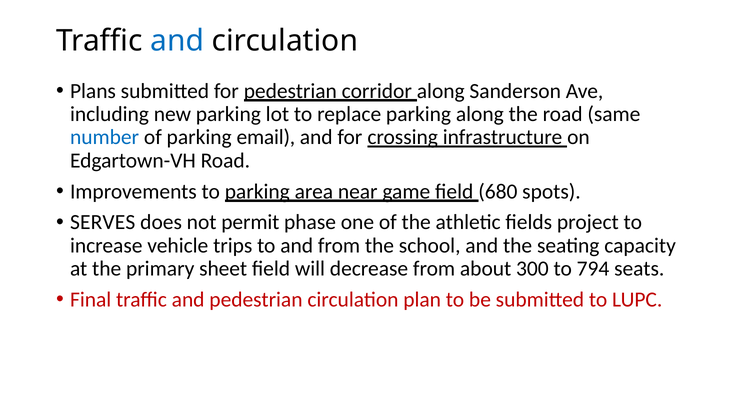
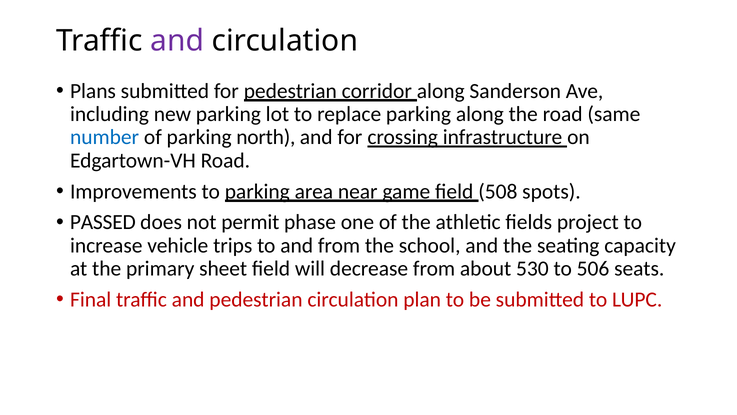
and colour: blue -> purple (177, 41)
email: email -> north (266, 137)
680: 680 -> 508 (498, 191)
SERVES: SERVES -> PASSED (103, 222)
300: 300 -> 530 (532, 268)
794: 794 -> 506 (593, 268)
